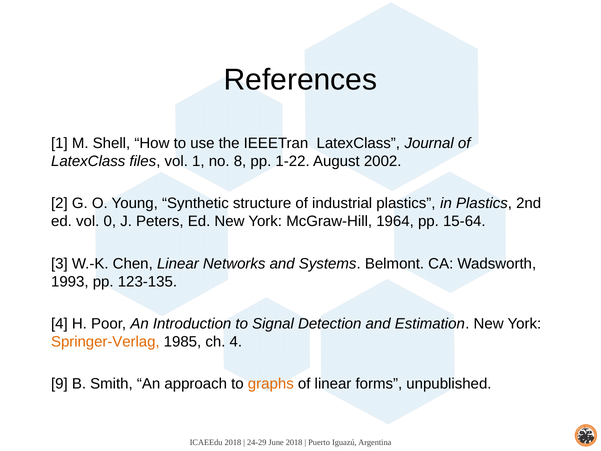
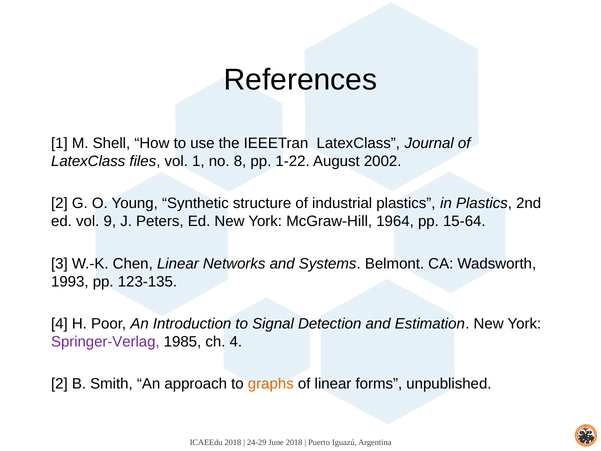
0: 0 -> 9 (110, 221)
Springer-Verlag colour: orange -> purple (105, 342)
9: 9 -> 2 (59, 384)
